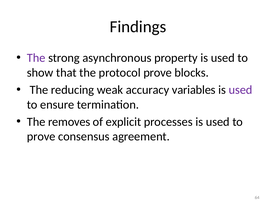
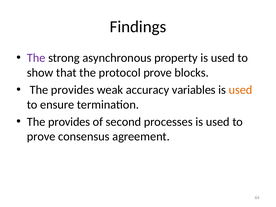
reducing: reducing -> provides (73, 90)
used colour: purple -> orange (241, 90)
removes: removes -> provides (69, 122)
explicit: explicit -> second (123, 122)
